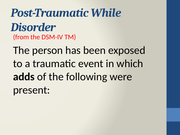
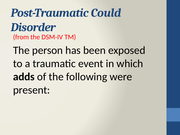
While: While -> Could (106, 13)
